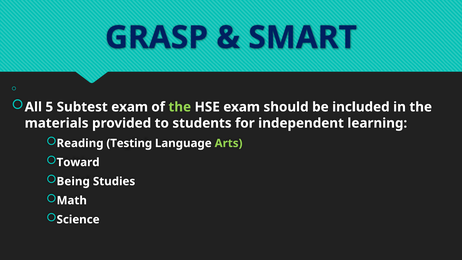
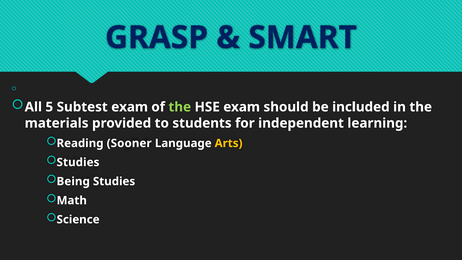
Testing: Testing -> Sooner (129, 143)
Arts colour: light green -> yellow (229, 143)
Toward: Toward -> Studies (78, 162)
